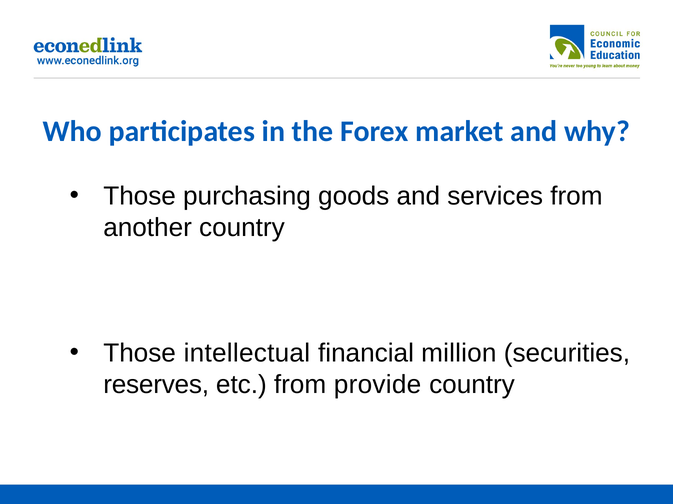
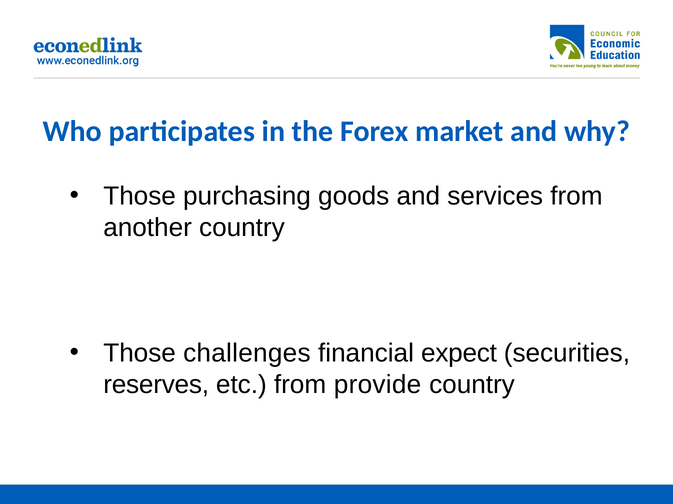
intellectual: intellectual -> challenges (247, 354)
million: million -> expect (459, 354)
